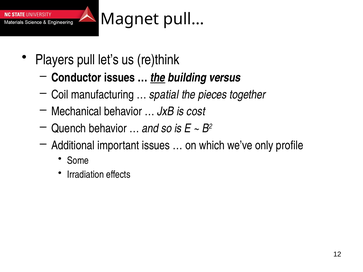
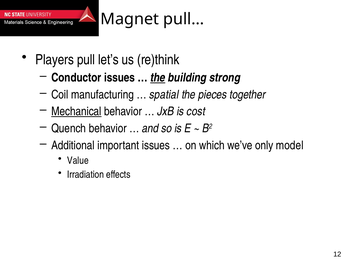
versus: versus -> strong (225, 78)
Mechanical underline: none -> present (76, 112)
profile: profile -> model (290, 145)
Some: Some -> Value (78, 161)
